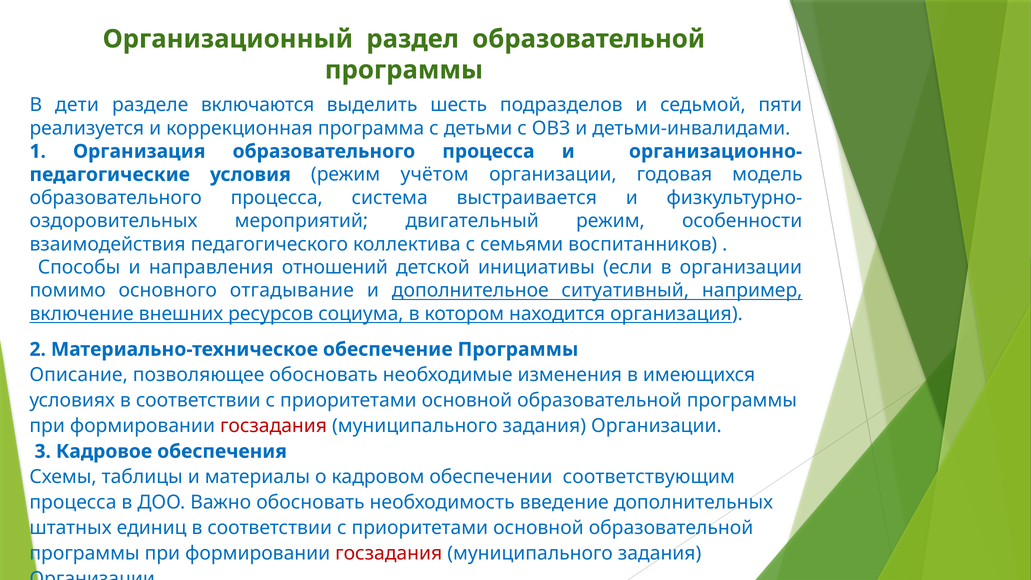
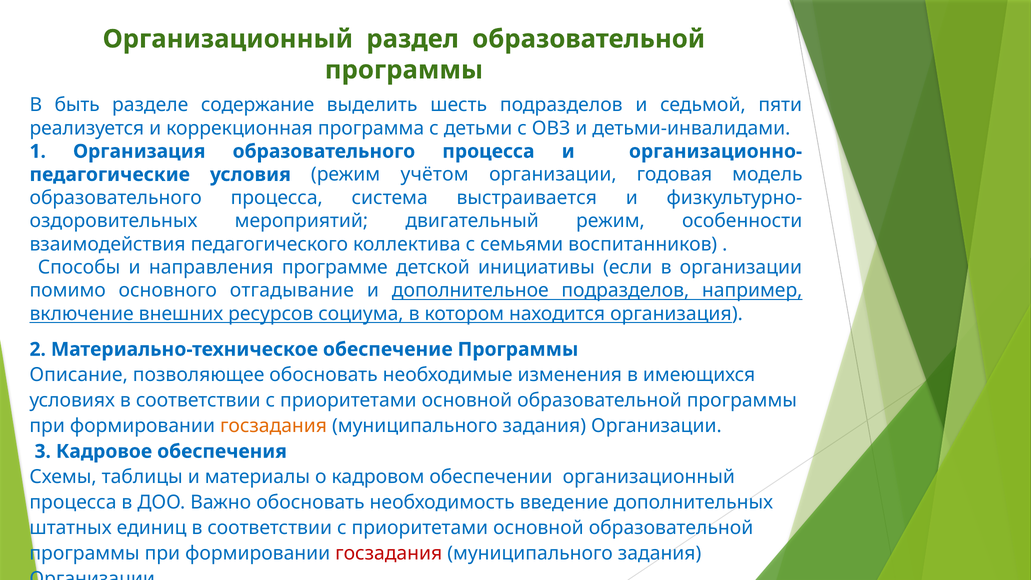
дети: дети -> быть (77, 105)
включаются: включаются -> содержание (258, 105)
отношений: отношений -> программе (335, 267)
дополнительное ситуативный: ситуативный -> подразделов (625, 291)
госзадания colour: red -> orange (274, 426)
обеспечении соответствующим: соответствующим -> организационный (649, 477)
